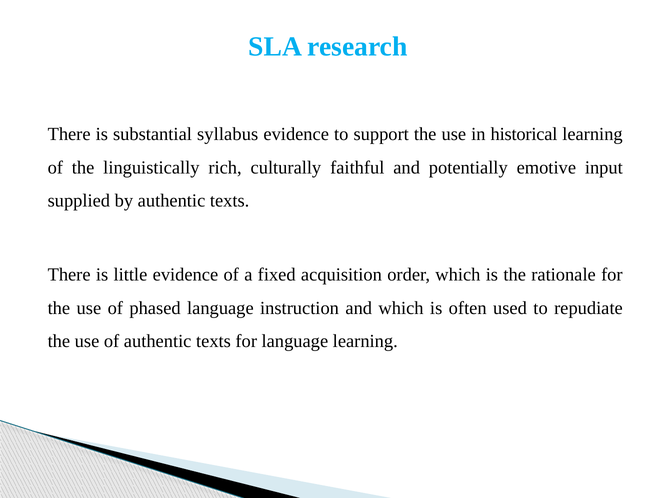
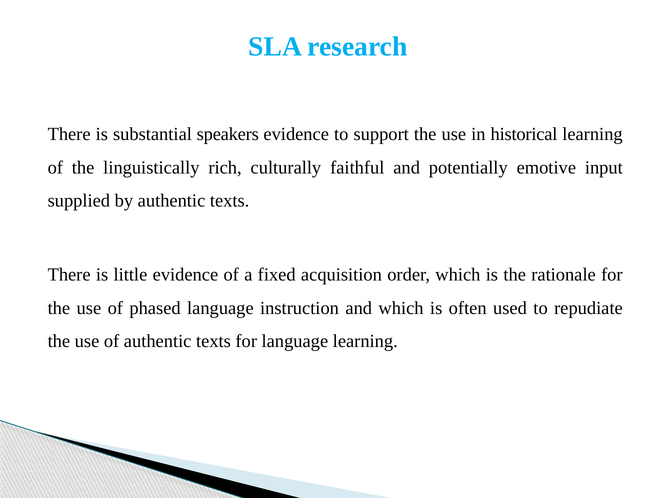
syllabus: syllabus -> speakers (228, 134)
